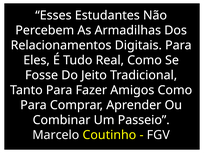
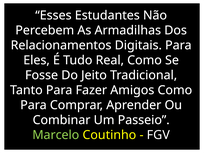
Marcelo colour: white -> light green (56, 135)
